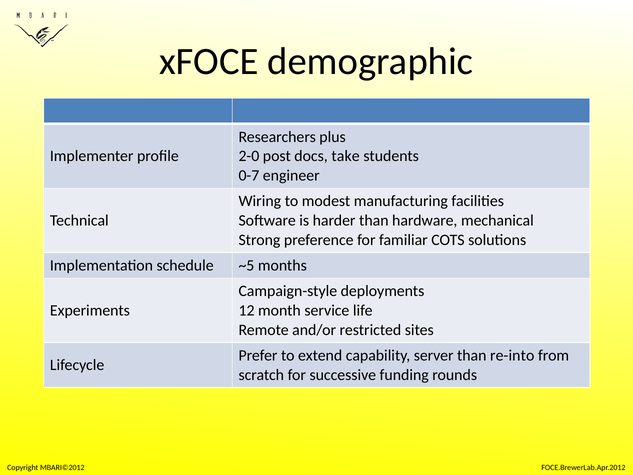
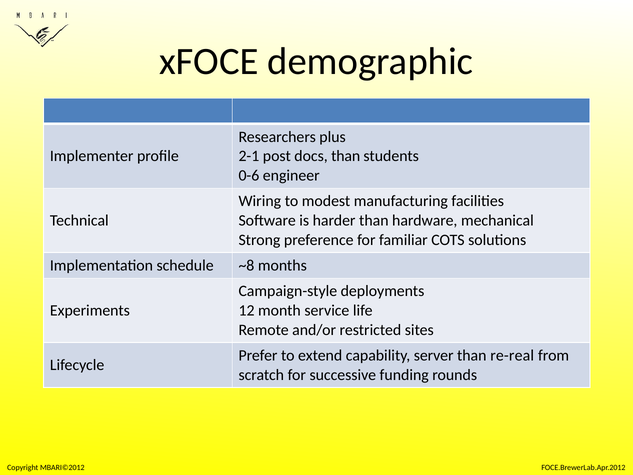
2-0: 2-0 -> 2-1 (249, 156)
docs take: take -> than (346, 156)
0-7: 0-7 -> 0-6 (249, 175)
~5: ~5 -> ~8 (246, 265)
re-into: re-into -> re-real (512, 355)
